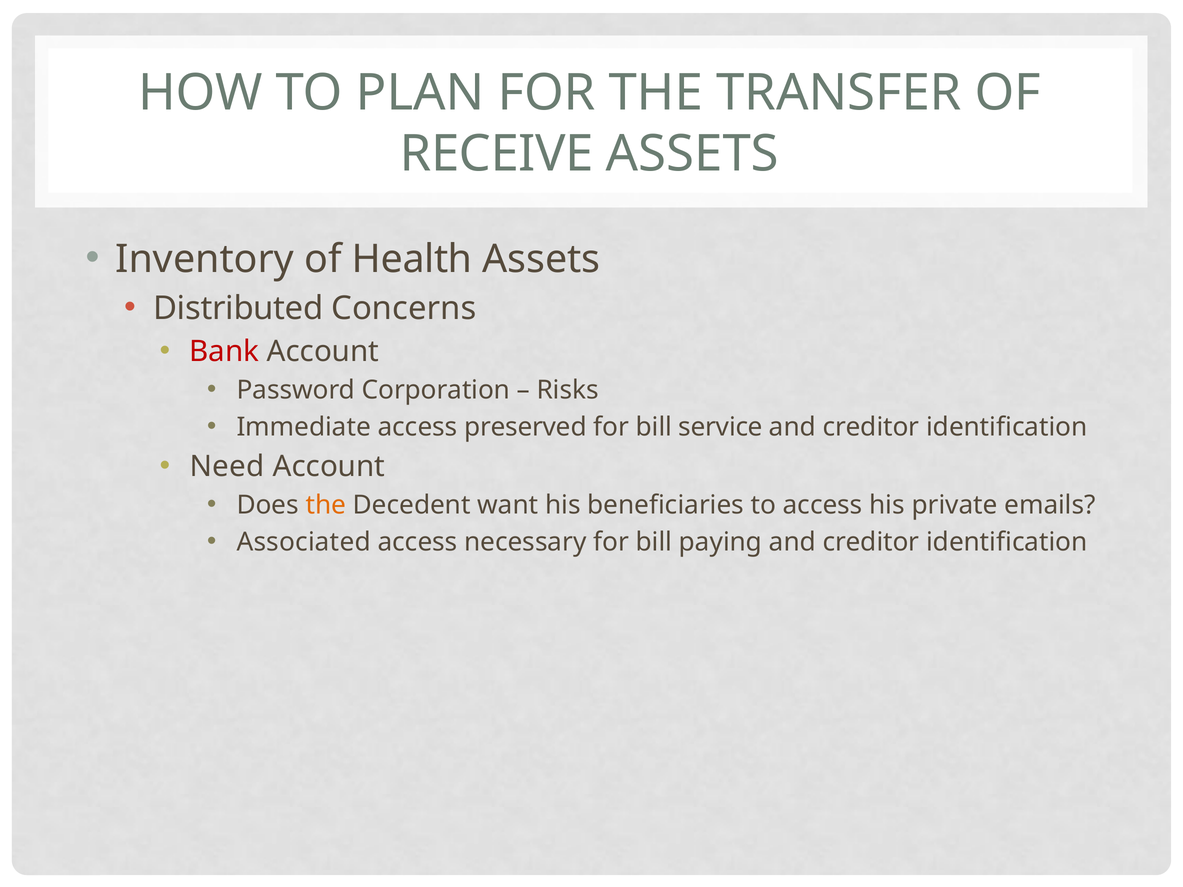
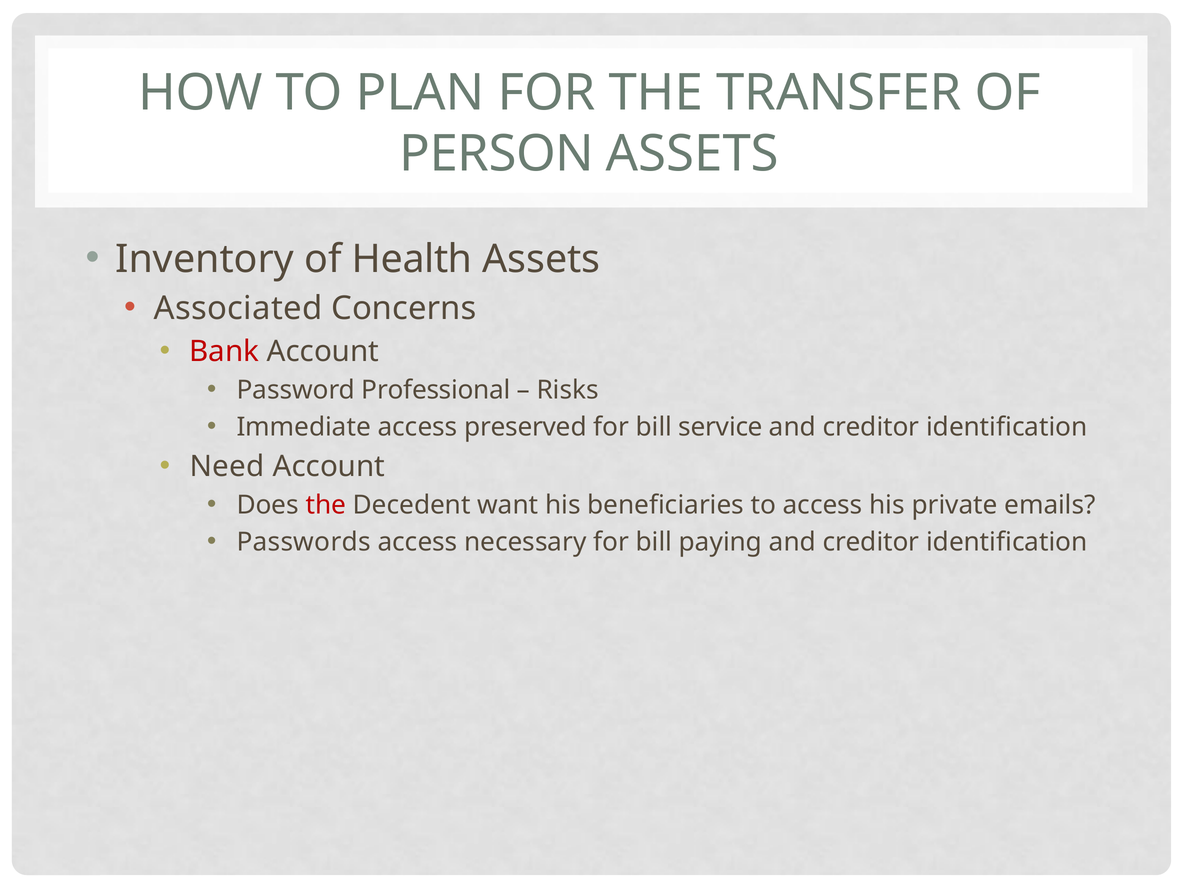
RECEIVE: RECEIVE -> PERSON (497, 154)
Distributed: Distributed -> Associated (238, 309)
Corporation: Corporation -> Professional (436, 390)
the colour: orange -> red (326, 505)
Associated: Associated -> Passwords (304, 542)
